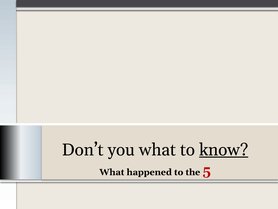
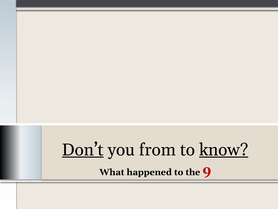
Don’t underline: none -> present (83, 149)
you what: what -> from (158, 149)
5: 5 -> 9 (207, 170)
